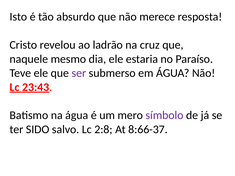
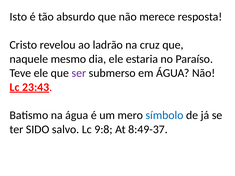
símbolo colour: purple -> blue (165, 115)
2:8: 2:8 -> 9:8 (103, 130)
8:66-37: 8:66-37 -> 8:49-37 (148, 130)
